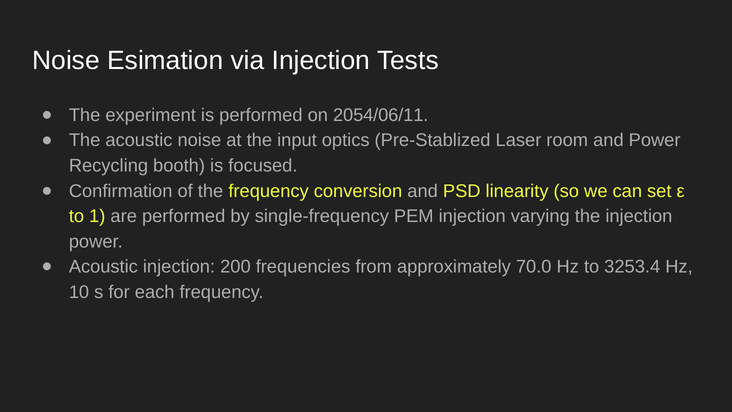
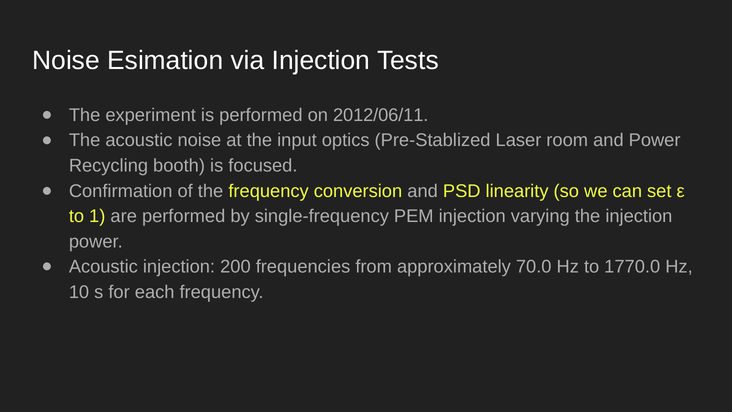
2054/06/11: 2054/06/11 -> 2012/06/11 (381, 115)
3253.4: 3253.4 -> 1770.0 (632, 267)
